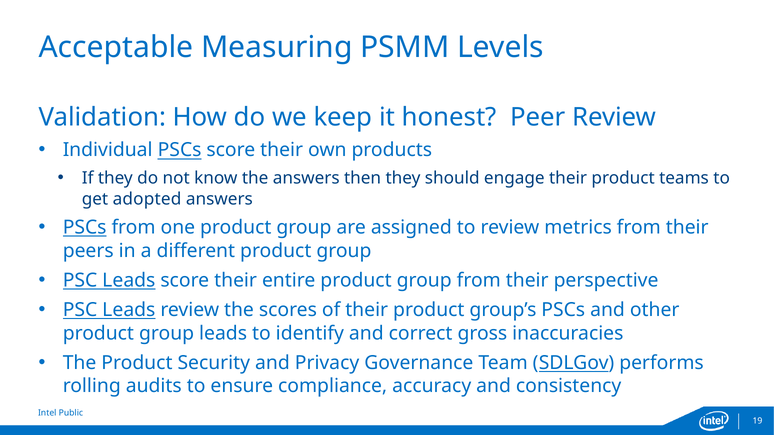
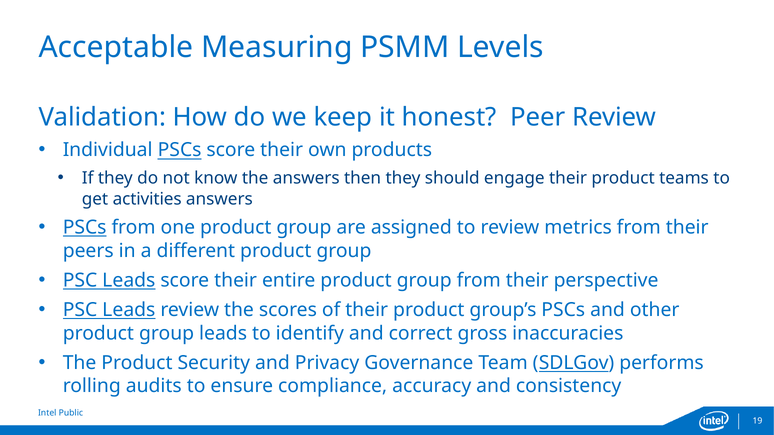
adopted: adopted -> activities (147, 199)
